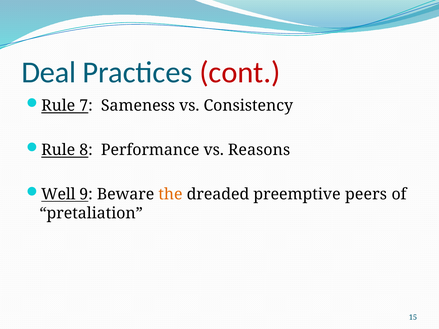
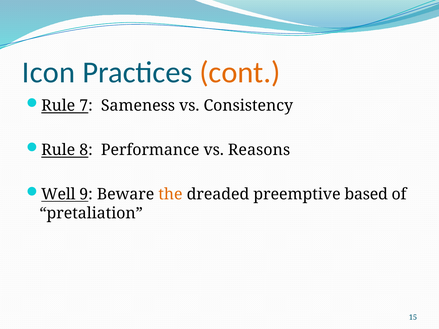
Deal: Deal -> Icon (49, 73)
cont colour: red -> orange (240, 73)
peers: peers -> based (366, 194)
